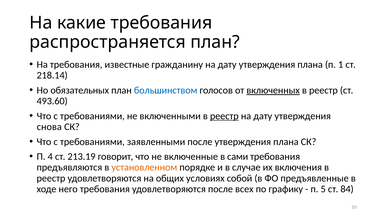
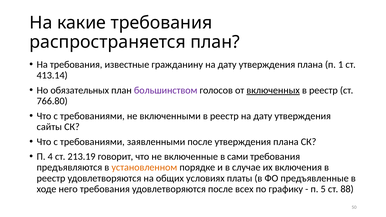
218.14: 218.14 -> 413.14 (52, 75)
большинством colour: blue -> purple (166, 90)
493.60: 493.60 -> 766.80 (52, 101)
реестр underline: present -> none (224, 116)
снова: снова -> сайты (49, 127)
собой: собой -> платы (240, 178)
84: 84 -> 88 (347, 189)
